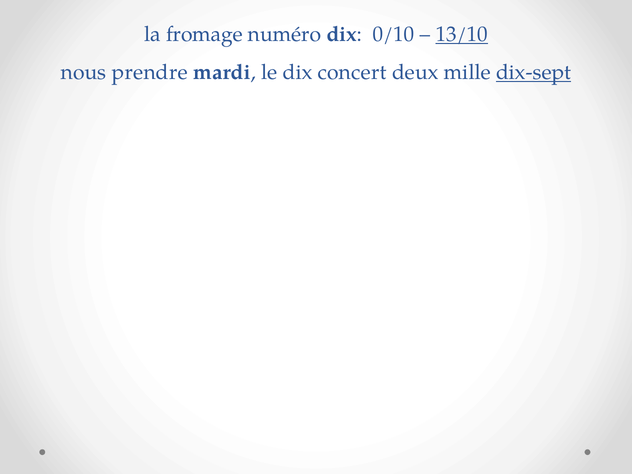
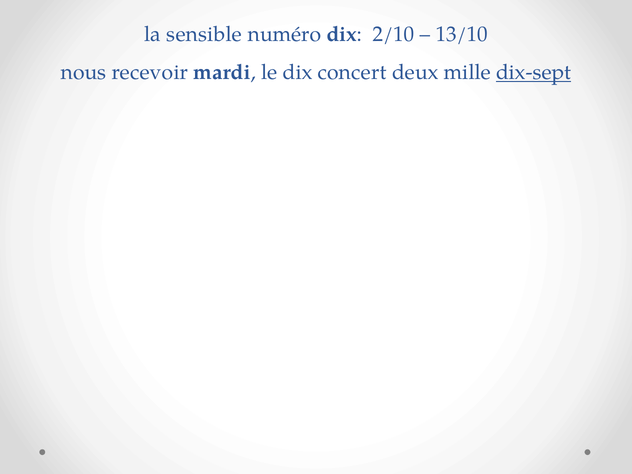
fromage: fromage -> sensible (204, 34)
0/10: 0/10 -> 2/10 (394, 34)
13/10 underline: present -> none (462, 34)
prendre: prendre -> recevoir (150, 72)
